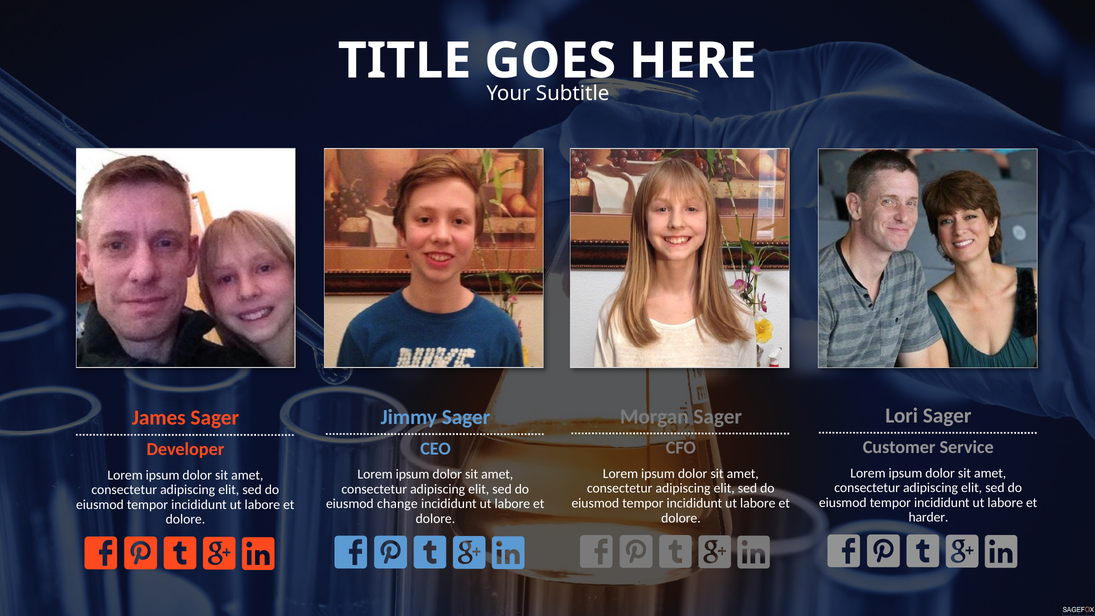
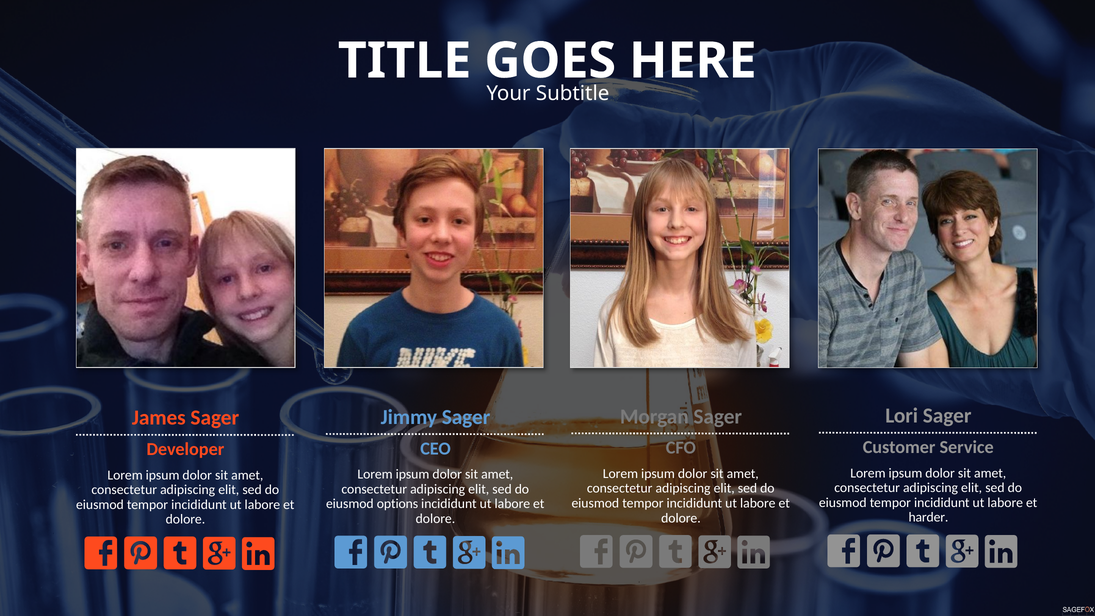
change: change -> options (398, 504)
